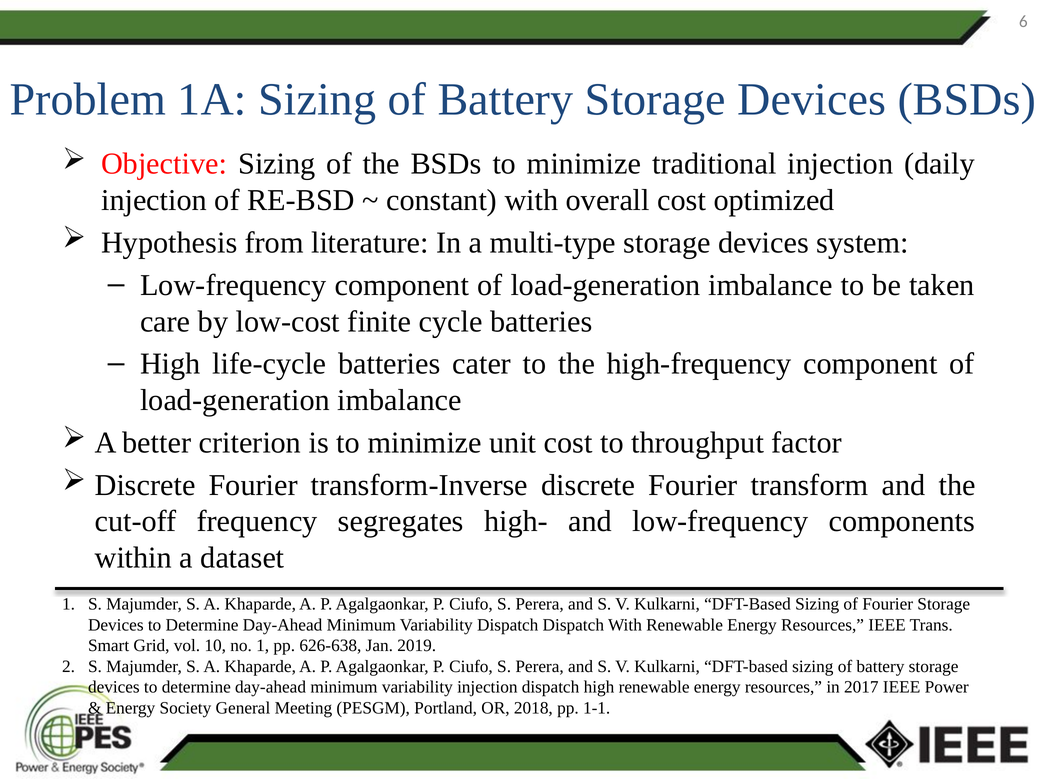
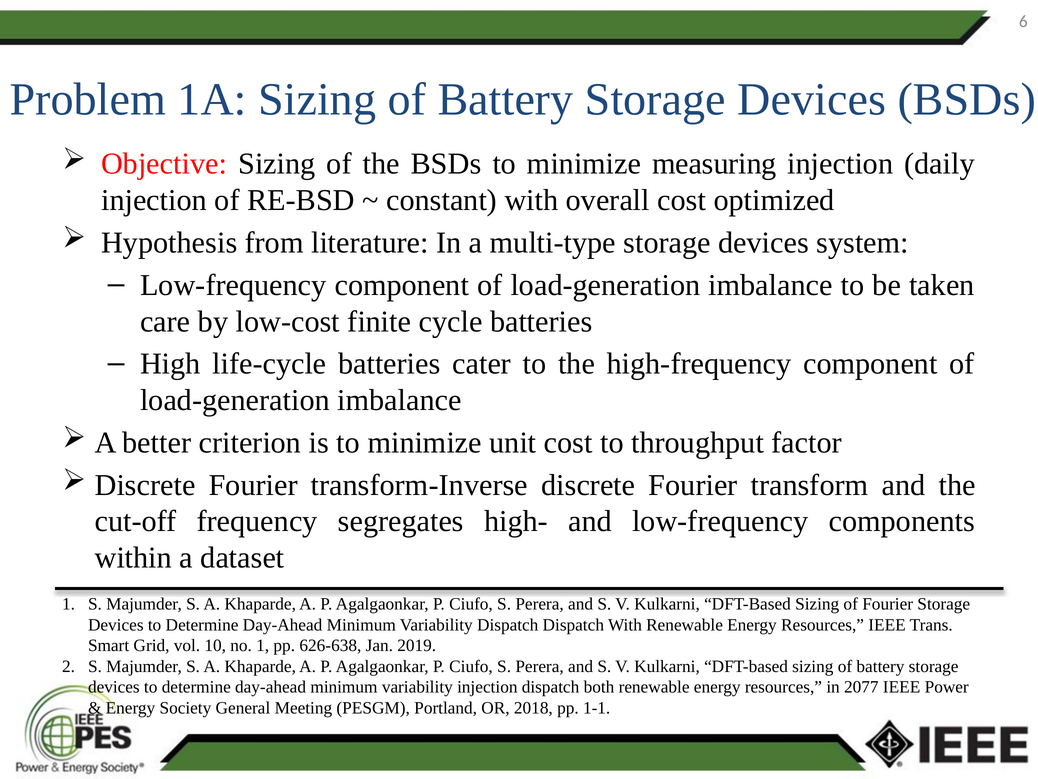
traditional: traditional -> measuring (714, 164)
dispatch high: high -> both (599, 687)
2017: 2017 -> 2077 (861, 687)
